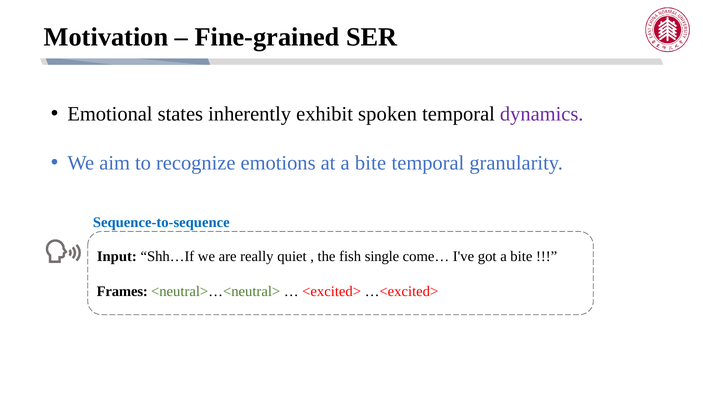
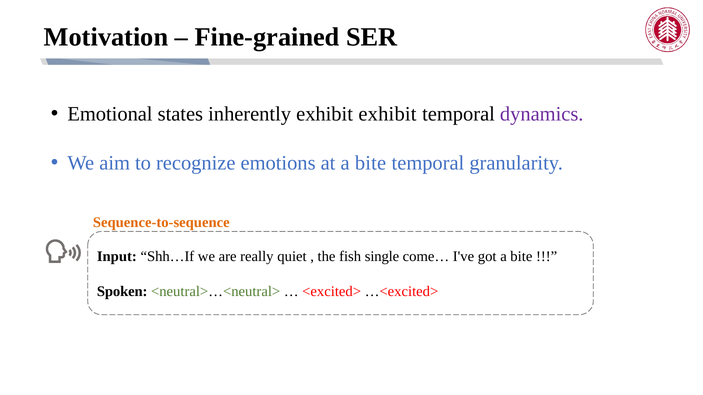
exhibit spoken: spoken -> exhibit (387, 114)
Sequence-to-sequence colour: blue -> orange (161, 223)
Frames: Frames -> Spoken (122, 292)
